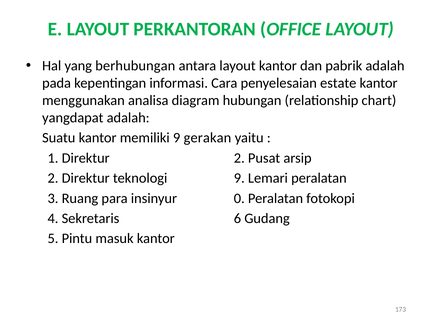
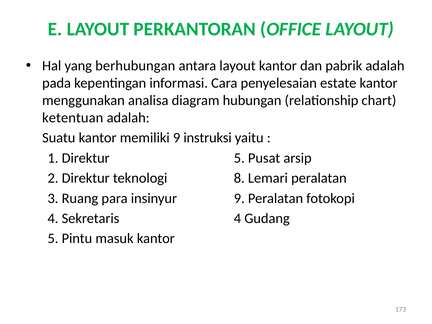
yangdapat: yangdapat -> ketentuan (73, 118)
gerakan: gerakan -> instruksi (208, 138)
Direktur 2: 2 -> 5 (239, 158)
teknologi 9: 9 -> 8 (239, 178)
insinyur 0: 0 -> 9 (239, 198)
Sekretaris 6: 6 -> 4 (237, 218)
